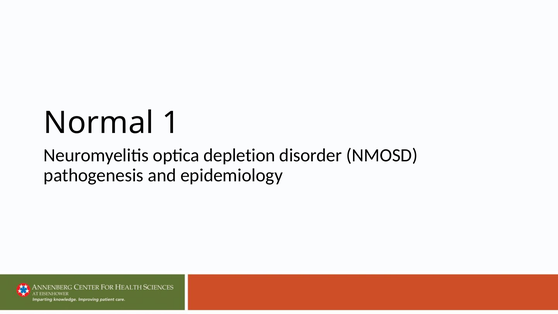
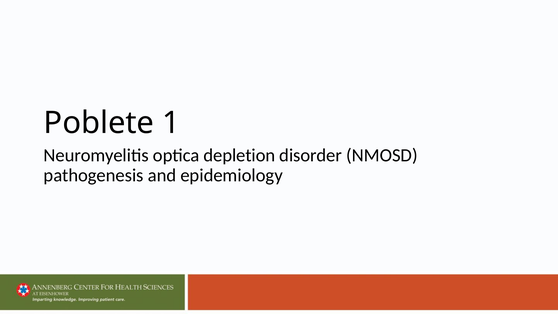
Normal: Normal -> Poblete (99, 123)
